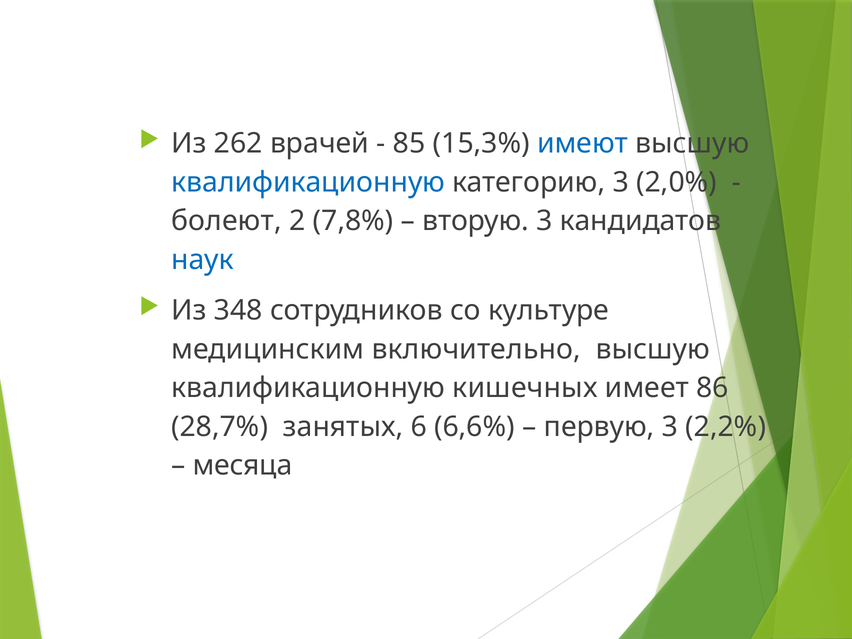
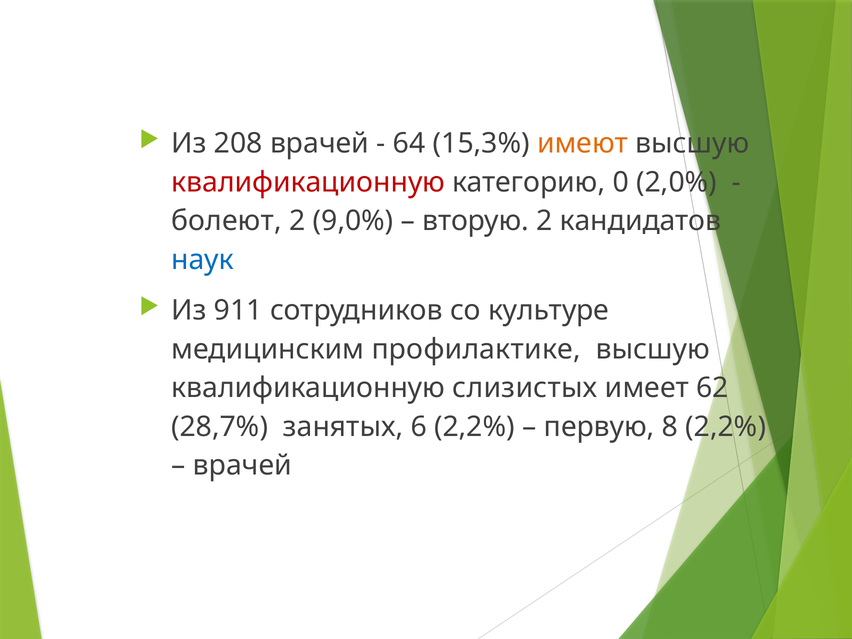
262: 262 -> 208 (238, 143)
85: 85 -> 64 (409, 143)
имеют colour: blue -> orange (583, 143)
квалификационную colour: blue -> red (308, 182)
категорию 3: 3 -> 0 (621, 182)
7,8%: 7,8% -> 9,0% (353, 221)
вторую 3: 3 -> 2 (545, 221)
348: 348 -> 911 (238, 310)
включительно: включительно -> профилактике (476, 349)
кишечных: кишечных -> слизистых (525, 388)
86: 86 -> 62 (712, 388)
6 6,6%: 6,6% -> 2,2% (474, 427)
первую 3: 3 -> 8 (670, 427)
месяца: месяца -> врачей (242, 466)
